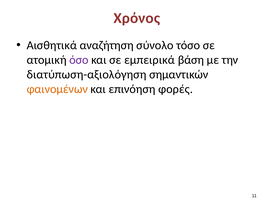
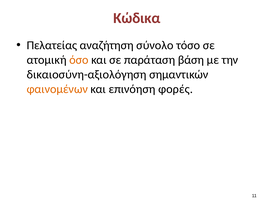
Χρόνος: Χρόνος -> Κώδικα (137, 18)
Αισθητικά: Αισθητικά -> Πελατείας (52, 45)
όσο colour: purple -> orange (79, 60)
εμπειρικά: εμπειρικά -> παράταση (150, 60)
διατύπωση-αξιολόγηση: διατύπωση-αξιολόγηση -> δικαιοσύνη-αξιολόγηση (87, 74)
